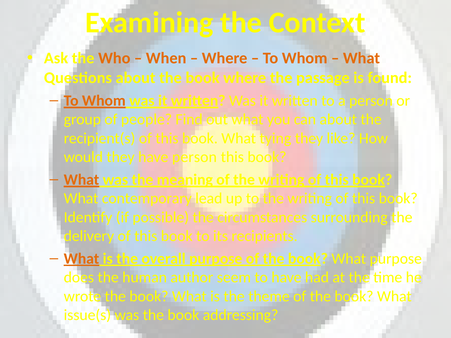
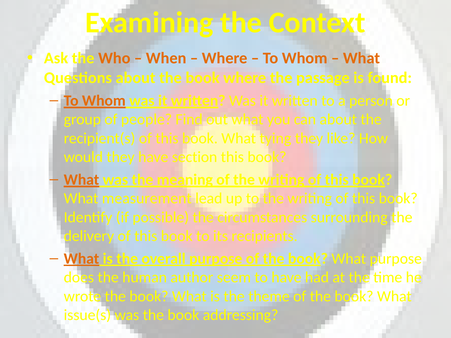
have person: person -> section (195, 157)
contemporary: contemporary -> measurement (147, 199)
